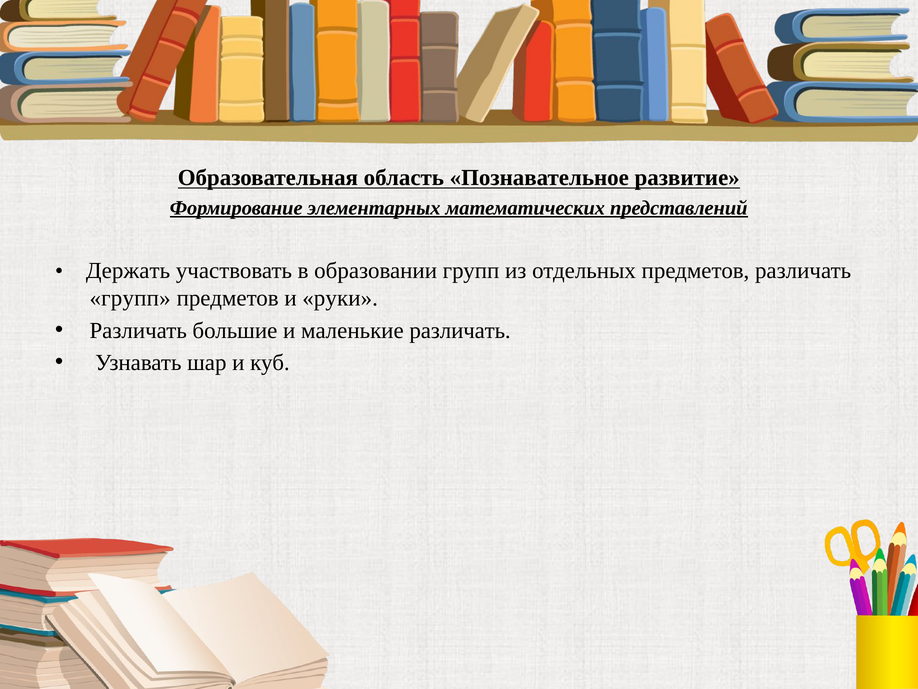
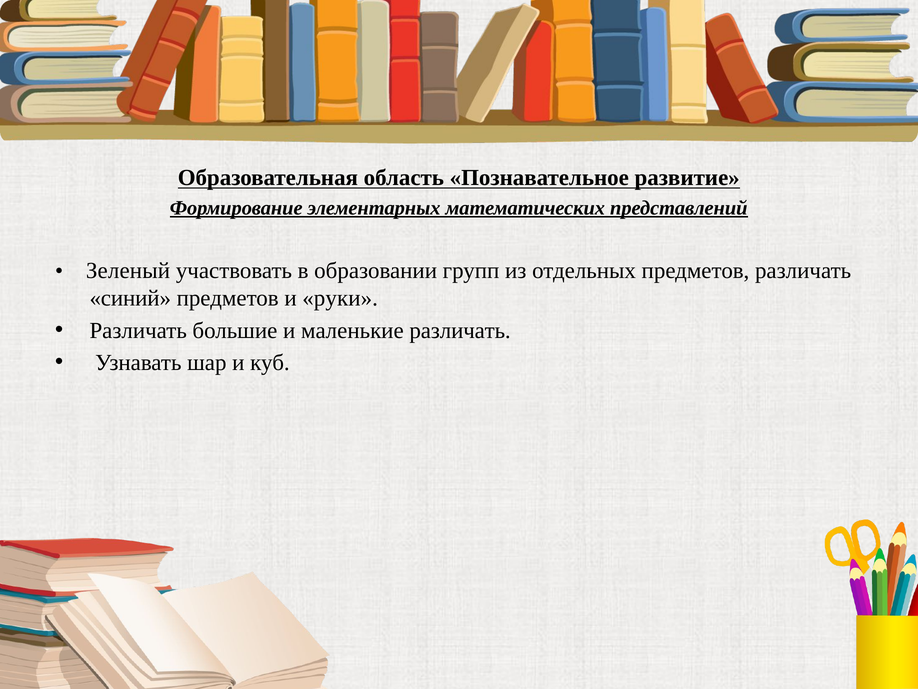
Держать: Держать -> Зеленый (128, 271)
групп: групп -> синий (130, 298)
